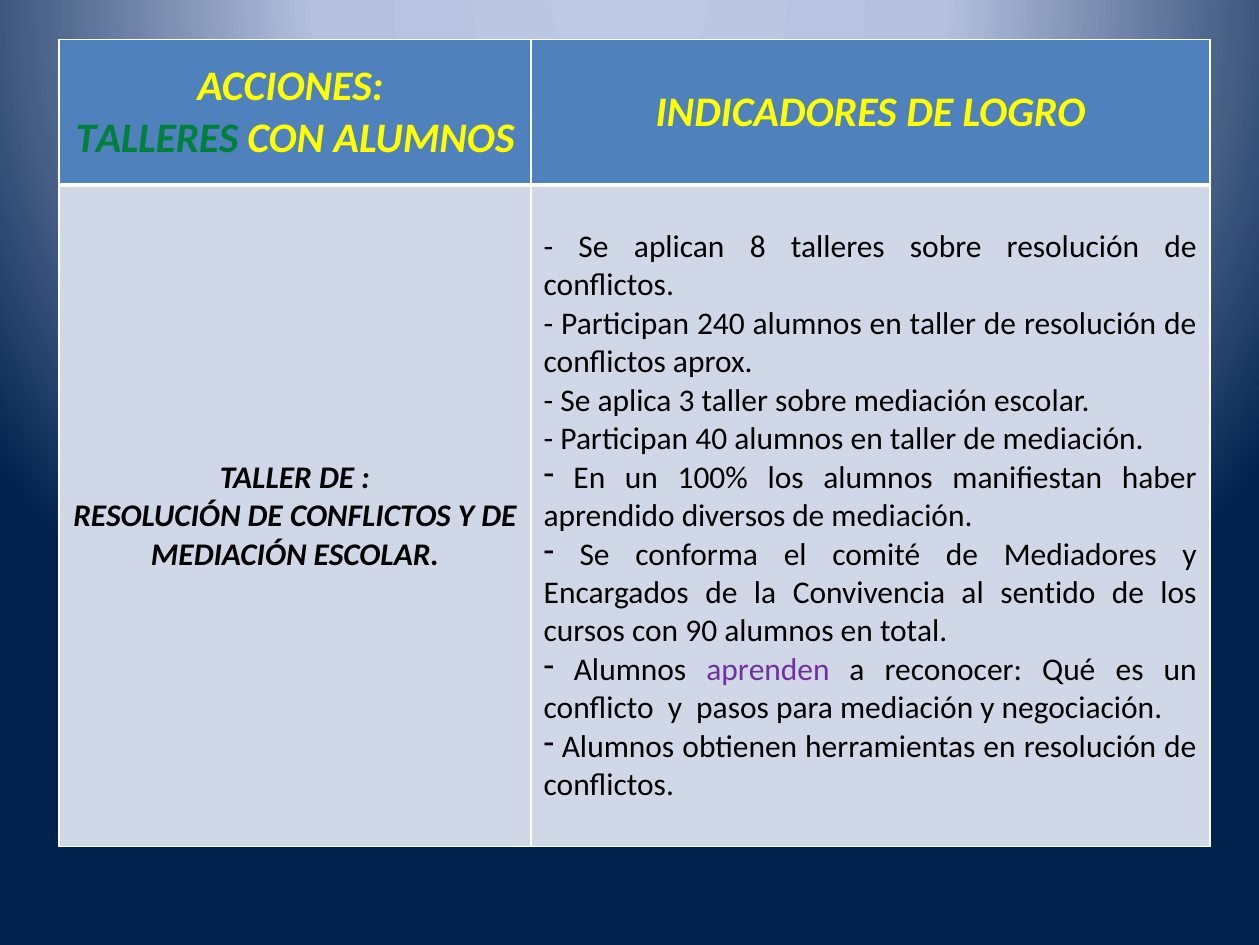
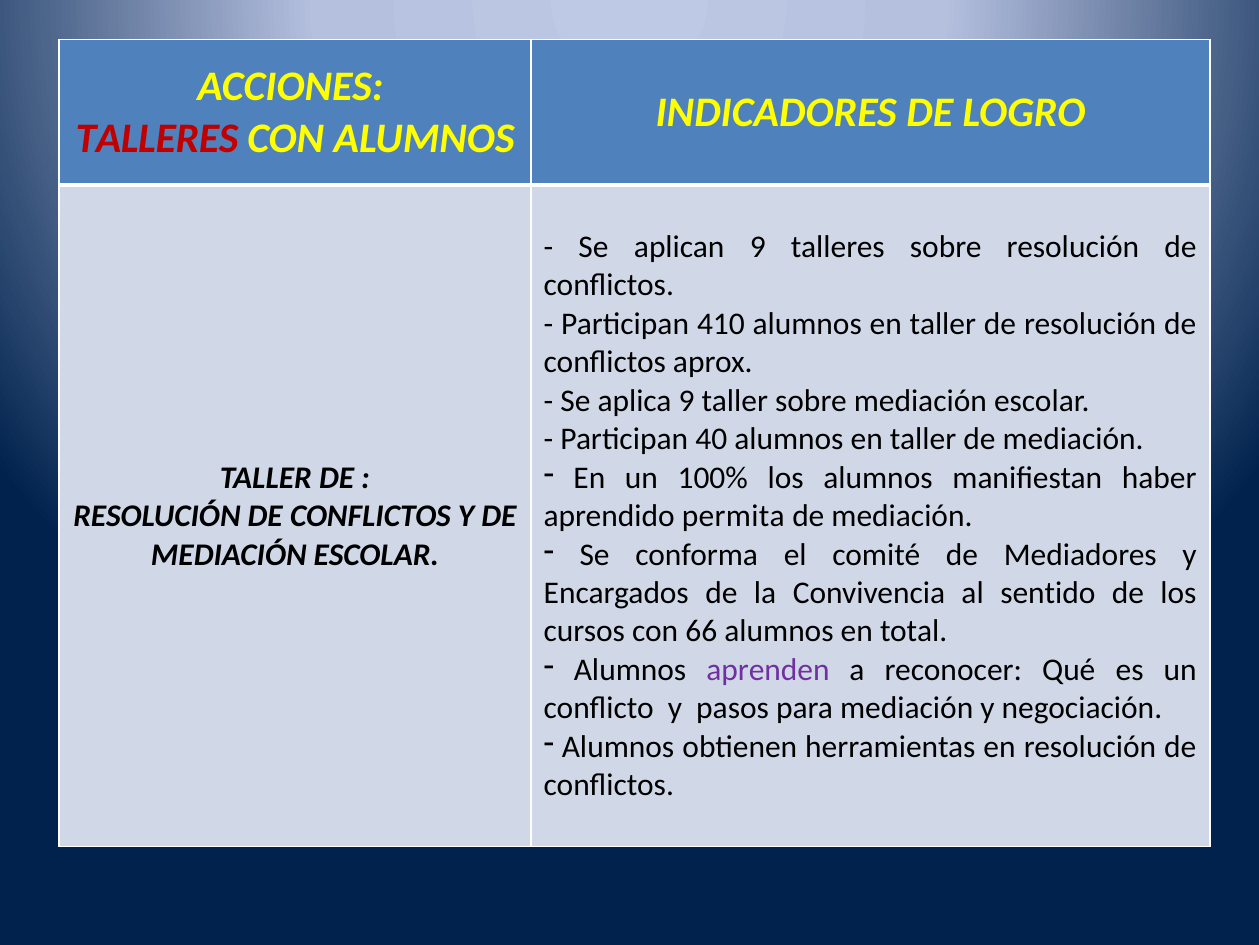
TALLERES colour: green -> red (157, 138)
aplican 8: 8 -> 9 (758, 247)
240: 240 -> 410 (721, 324)
aplica 3: 3 -> 9 (687, 401)
diversos: diversos -> permita (733, 516)
90: 90 -> 66 (701, 631)
